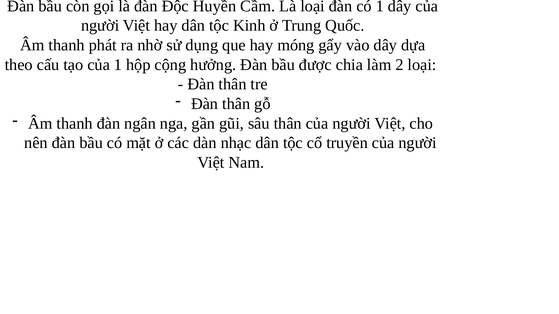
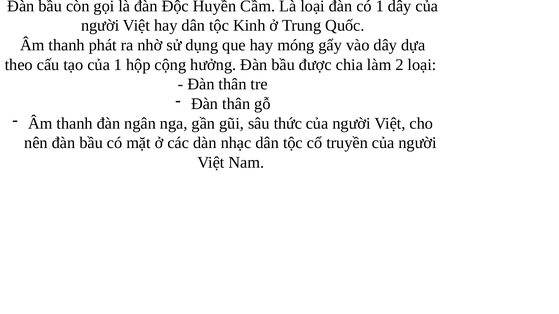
sâu thân: thân -> thức (288, 123)
